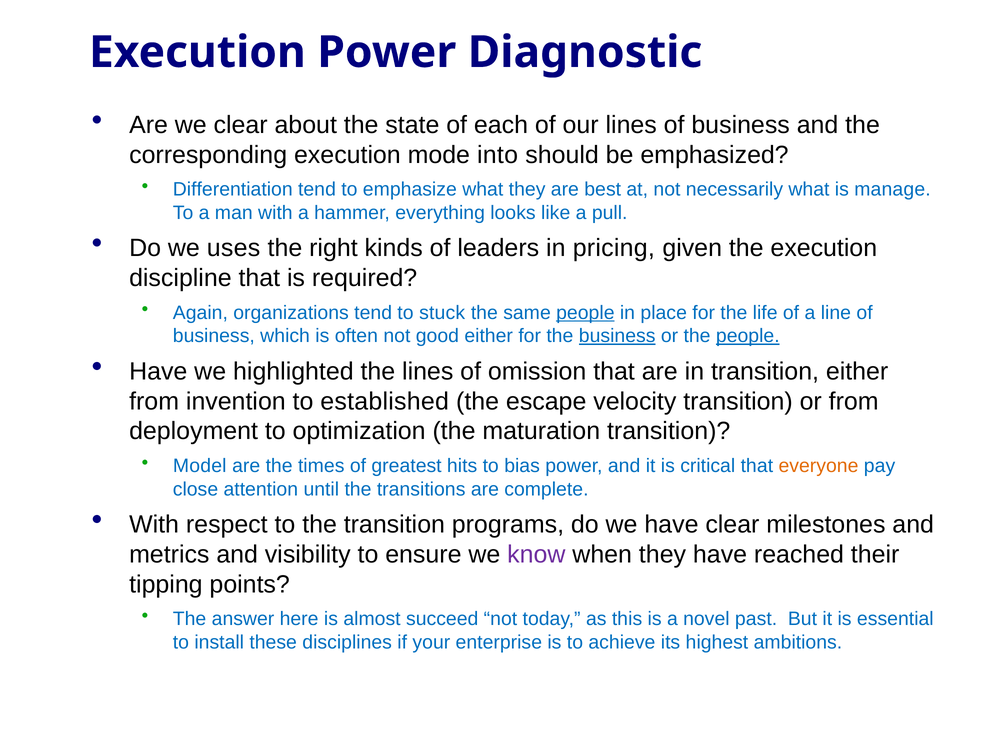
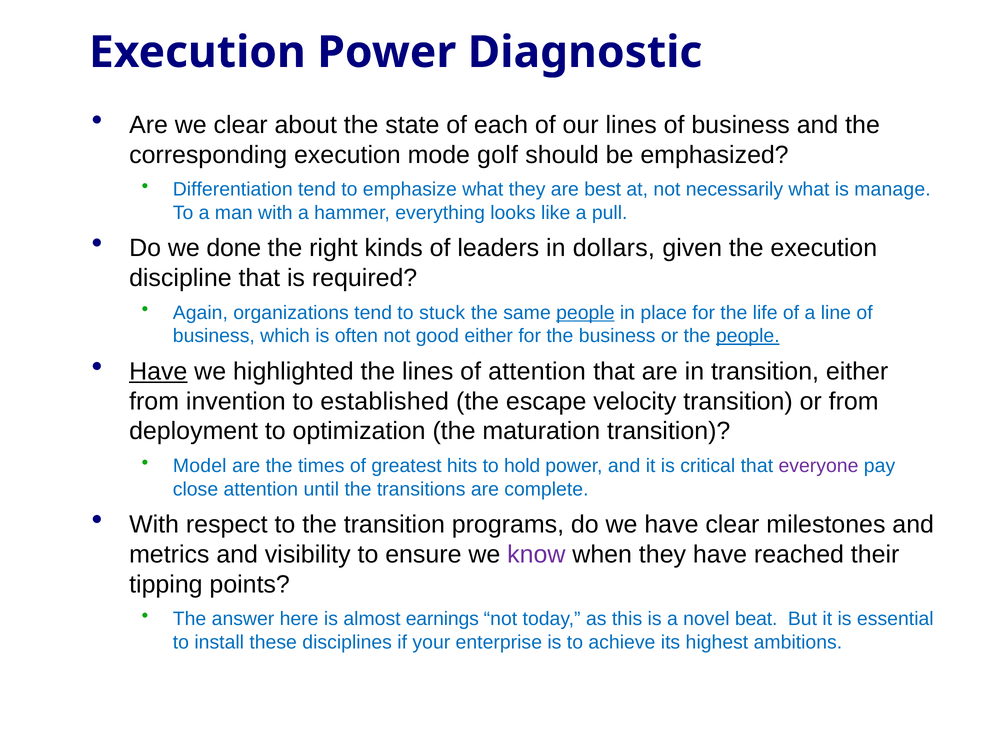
into: into -> golf (498, 155)
uses: uses -> done (234, 248)
pricing: pricing -> dollars (614, 248)
business underline: present -> none (617, 336)
Have underline: none -> present (158, 371)
of omission: omission -> attention (537, 371)
bias: bias -> hold (522, 466)
everyone colour: orange -> purple (818, 466)
succeed: succeed -> earnings (442, 619)
past: past -> beat (756, 619)
